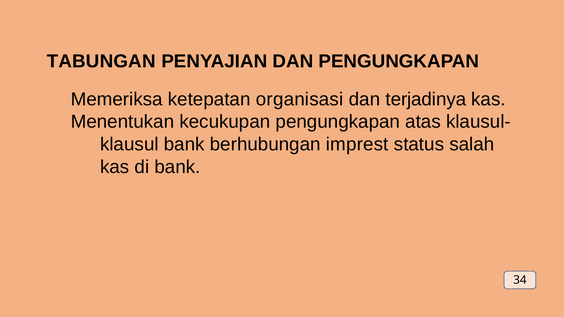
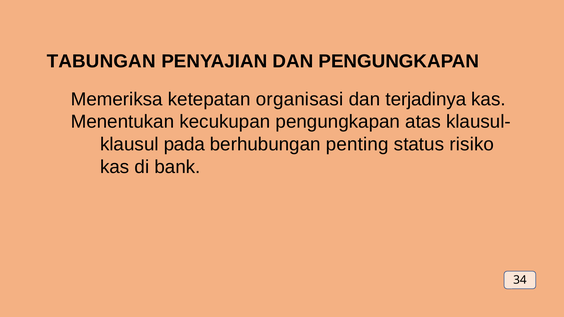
bank: bank -> pada (184, 144)
imprest: imprest -> penting (357, 144)
salah: salah -> risiko (472, 144)
